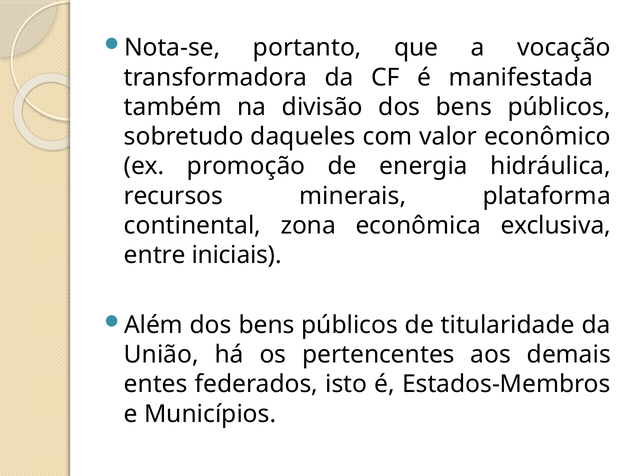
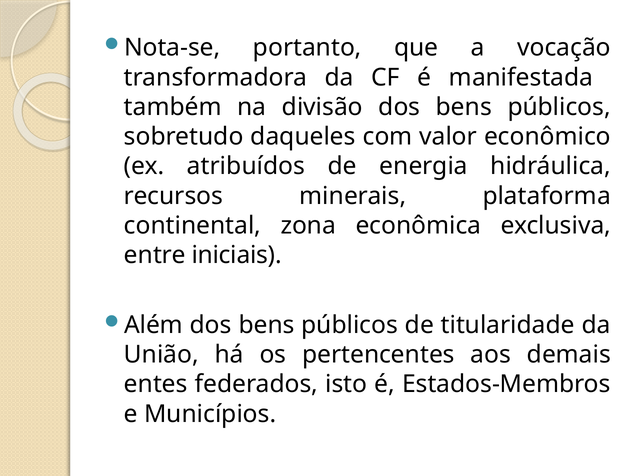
promoção: promoção -> atribuídos (246, 166)
